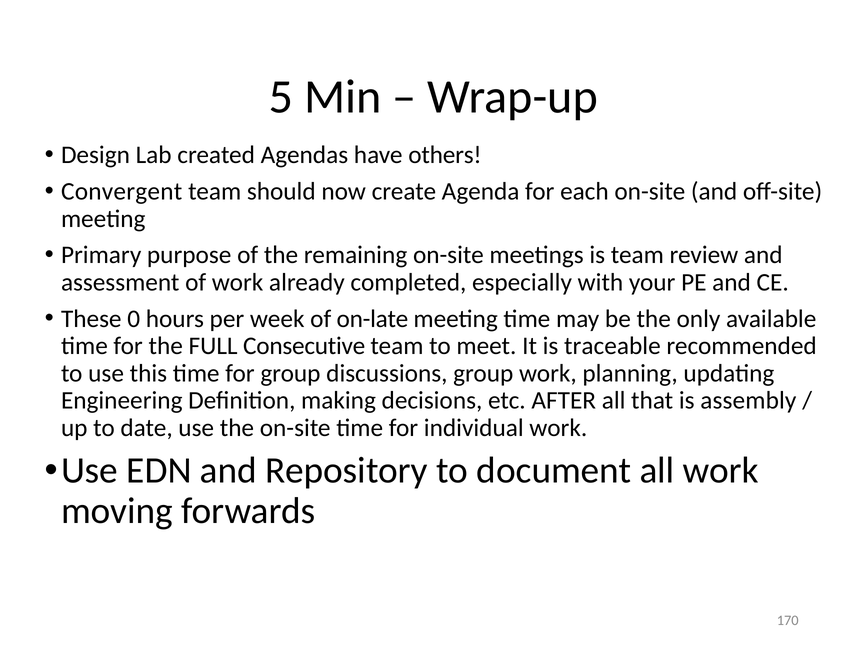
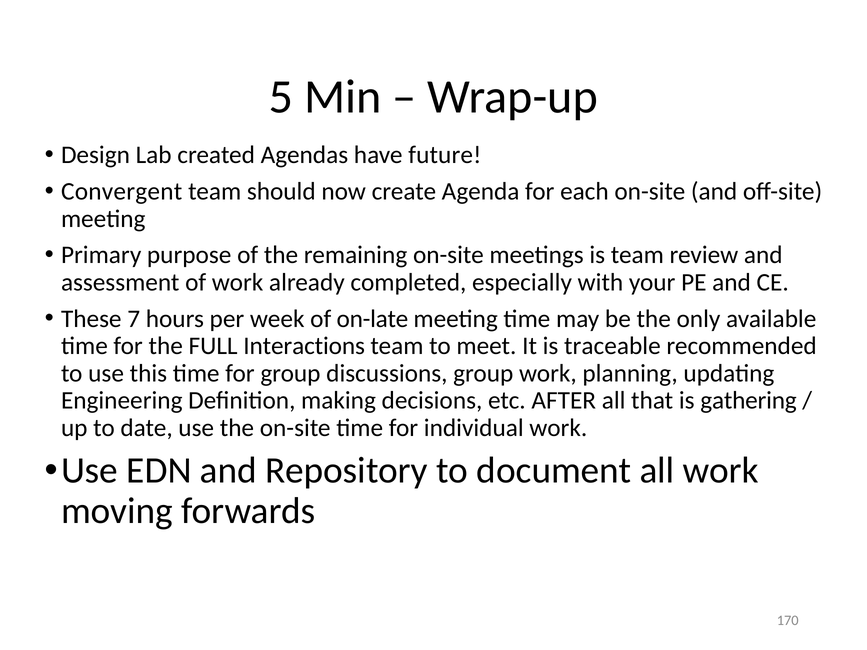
others: others -> future (445, 155)
0: 0 -> 7 (134, 319)
Consecutive: Consecutive -> Interactions (304, 346)
assembly: assembly -> gathering (749, 401)
